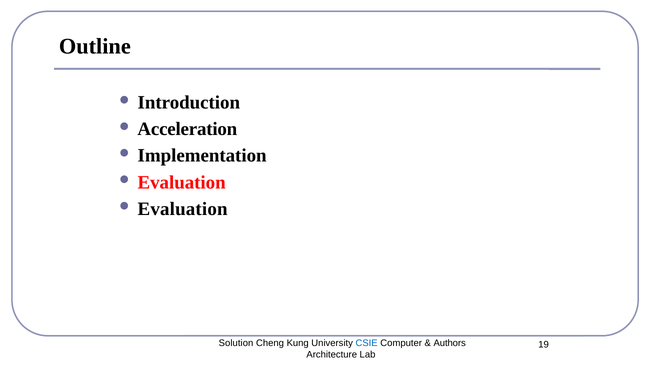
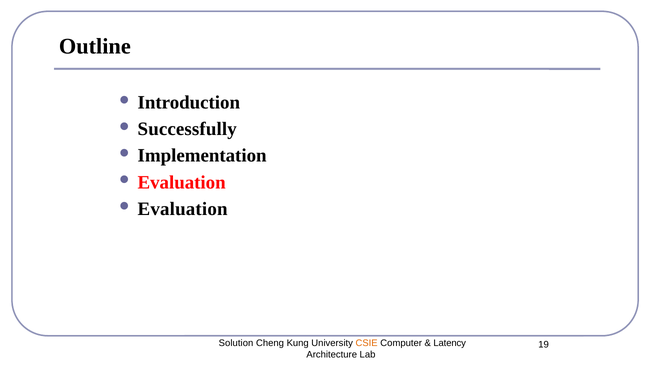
Acceleration: Acceleration -> Successfully (187, 129)
CSIE colour: blue -> orange (367, 343)
Authors: Authors -> Latency (450, 343)
